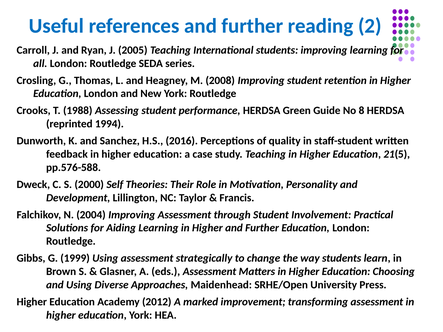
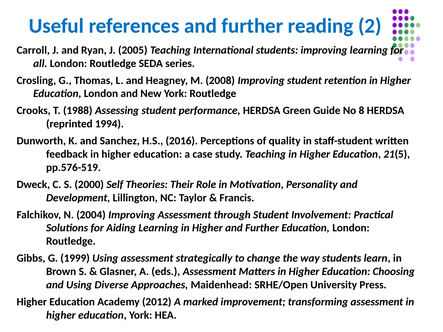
pp.576-588: pp.576-588 -> pp.576-519 (74, 168)
